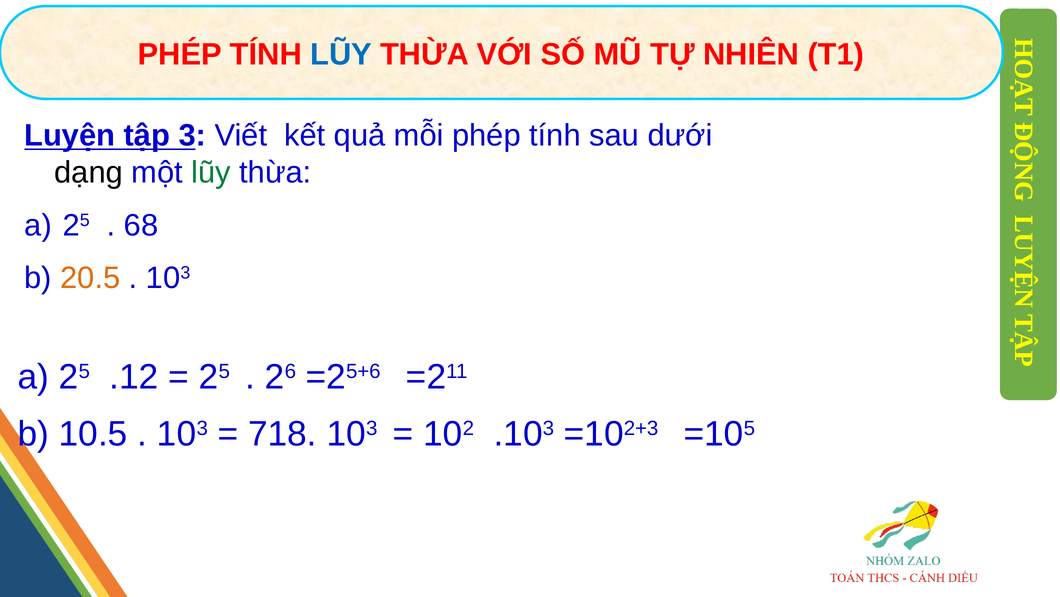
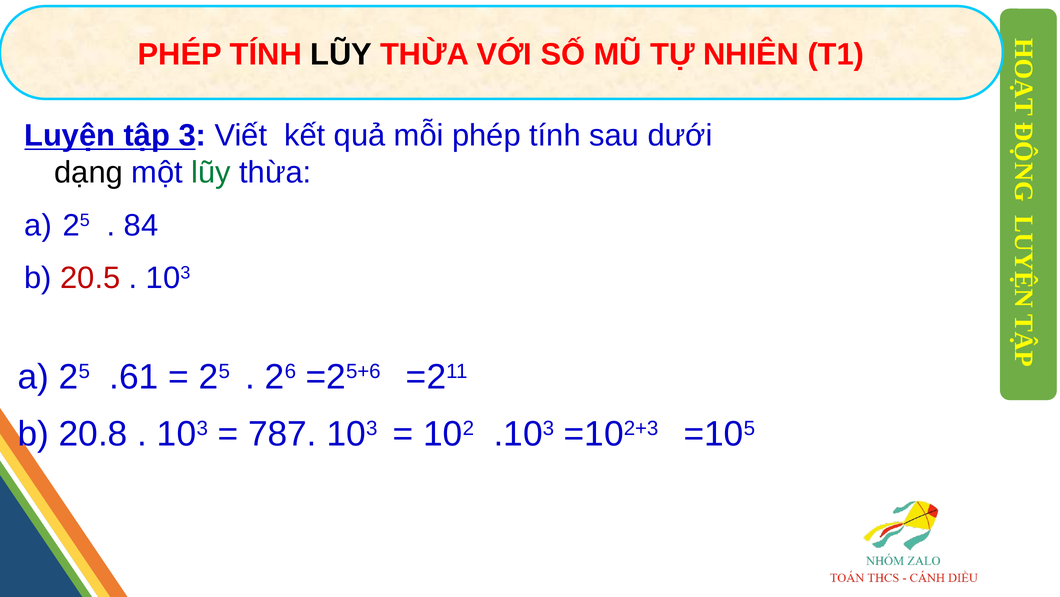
LŨY colour: blue -> black (341, 55)
68: 68 -> 84 (141, 225)
20.5 colour: orange -> red (90, 278)
.12: .12 -> .61 (134, 377)
10.5: 10.5 -> 20.8 (93, 434)
718: 718 -> 787 (282, 434)
